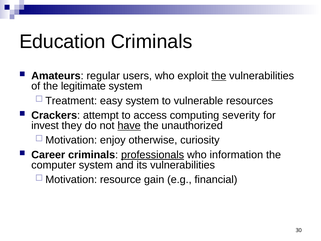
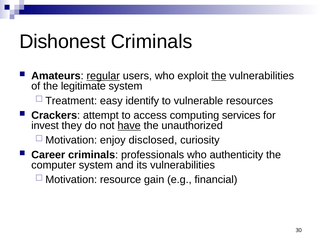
Education: Education -> Dishonest (62, 41)
regular underline: none -> present (103, 76)
easy system: system -> identify (142, 101)
severity: severity -> services (241, 115)
otherwise: otherwise -> disclosed (153, 140)
professionals underline: present -> none (153, 155)
information: information -> authenticity (236, 155)
